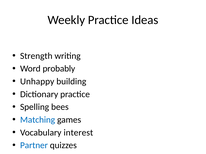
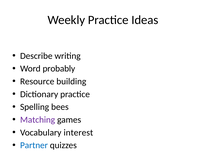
Strength: Strength -> Describe (36, 56)
Unhappy: Unhappy -> Resource (37, 82)
Matching colour: blue -> purple (38, 120)
